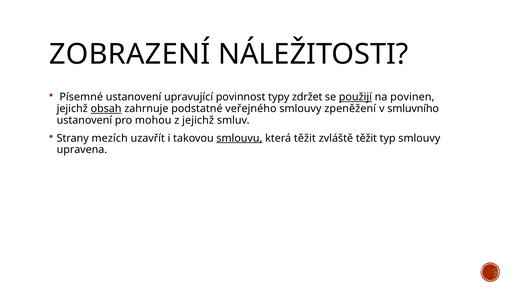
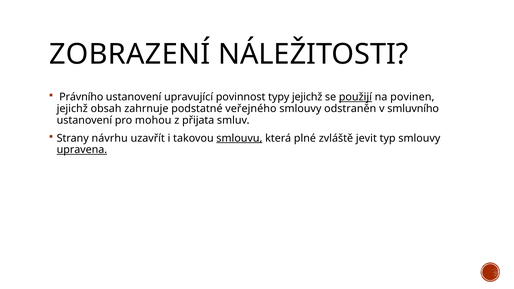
Písemné: Písemné -> Právního (81, 97)
typy zdržet: zdržet -> jejichž (307, 97)
obsah underline: present -> none (106, 109)
zpeněžení: zpeněžení -> odstraněn (350, 109)
z jejichž: jejichž -> přijata (198, 120)
mezích: mezích -> návrhu (110, 138)
která těžit: těžit -> plné (305, 138)
zvláště těžit: těžit -> jevit (366, 138)
upravena underline: none -> present (82, 150)
